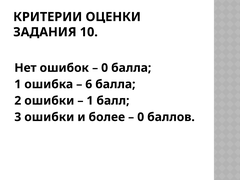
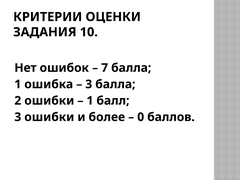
0: 0 -> 7 (105, 68)
6: 6 -> 3 (89, 84)
